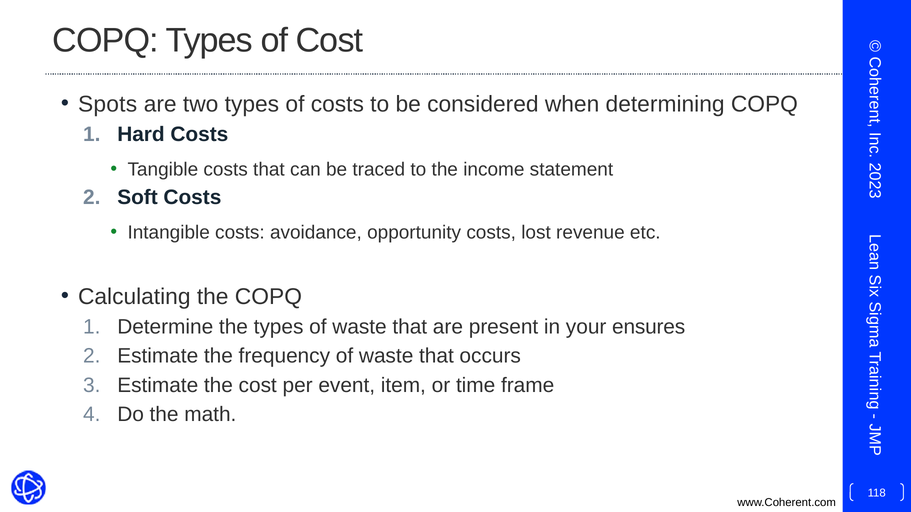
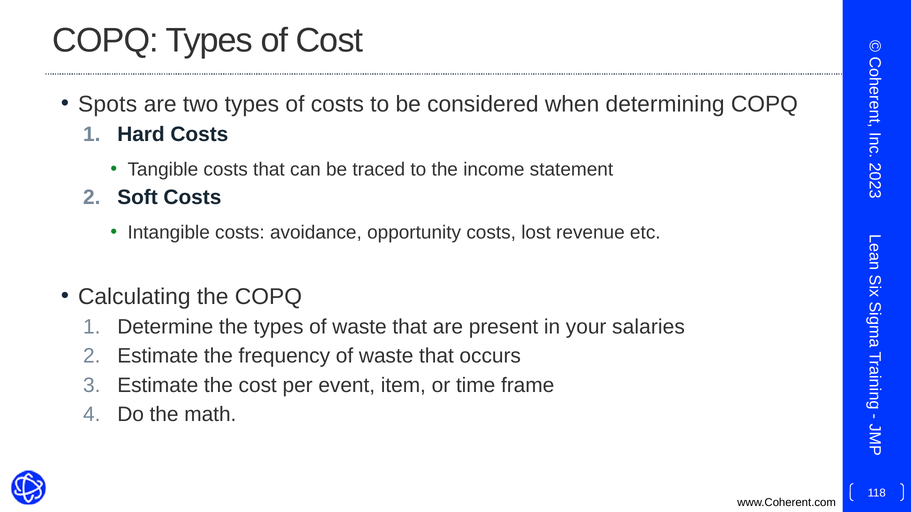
ensures: ensures -> salaries (649, 327)
